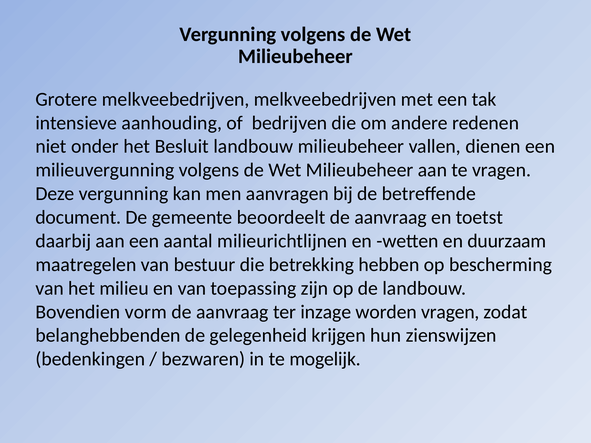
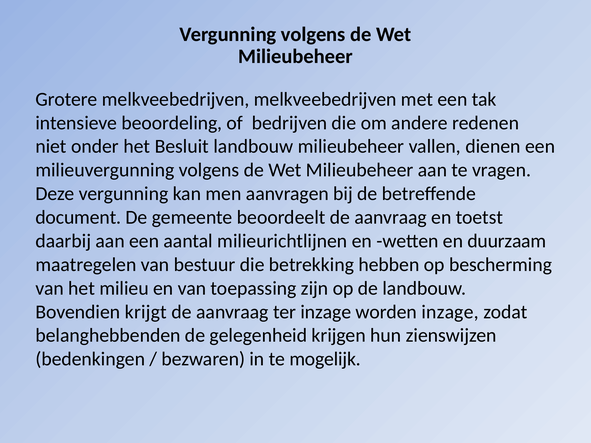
aanhouding: aanhouding -> beoordeling (172, 123)
vorm: vorm -> krijgt (146, 312)
worden vragen: vragen -> inzage (450, 312)
